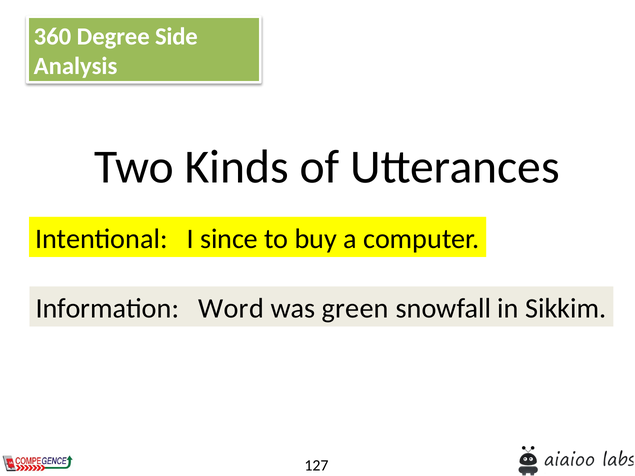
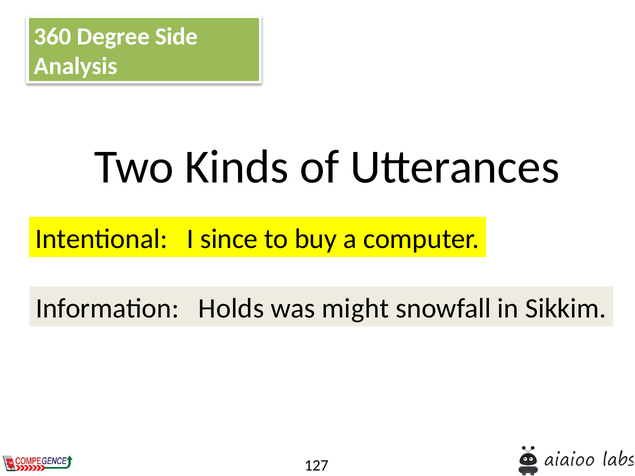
Word: Word -> Holds (231, 309)
green: green -> might (355, 309)
